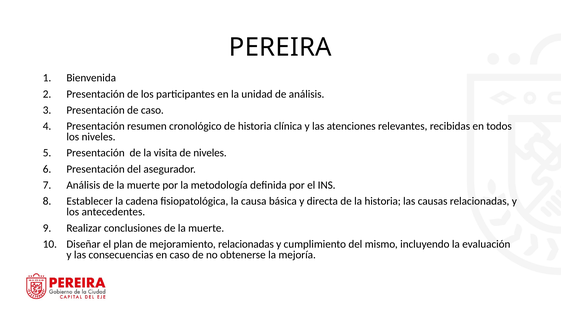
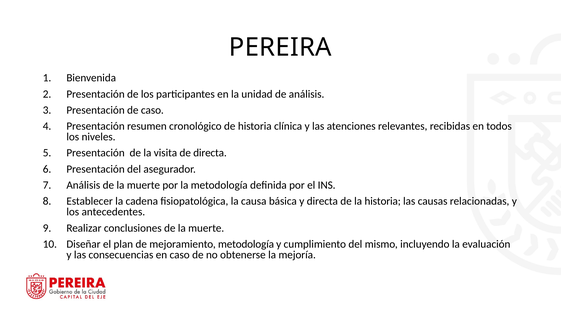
de niveles: niveles -> directa (210, 153)
mejoramiento relacionadas: relacionadas -> metodología (246, 244)
